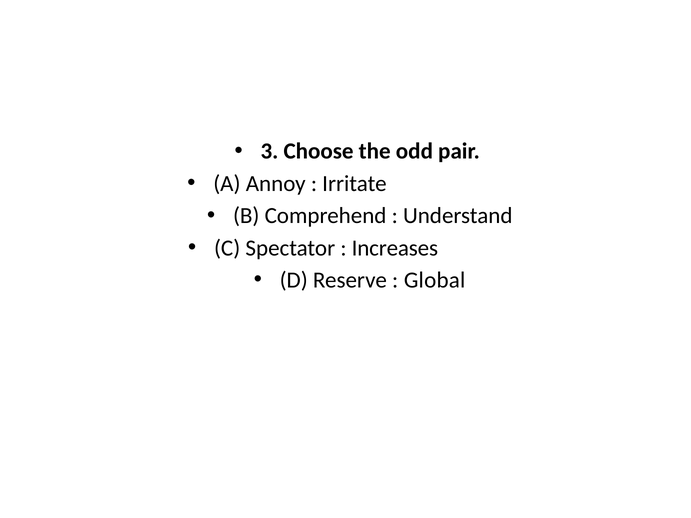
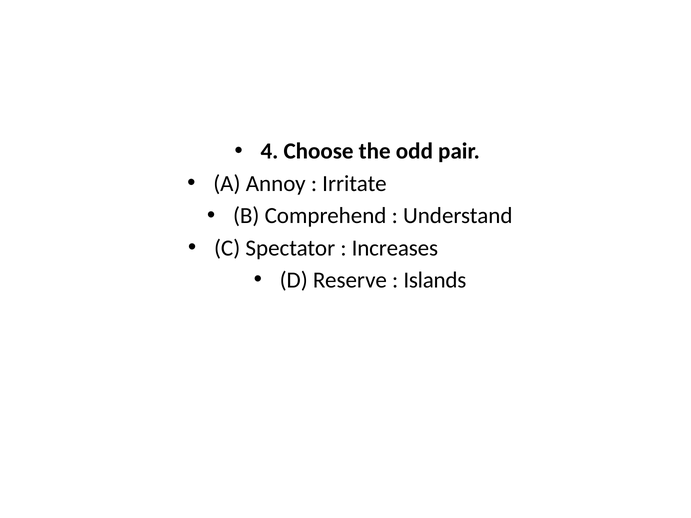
3: 3 -> 4 (269, 151)
Global: Global -> Islands (435, 280)
